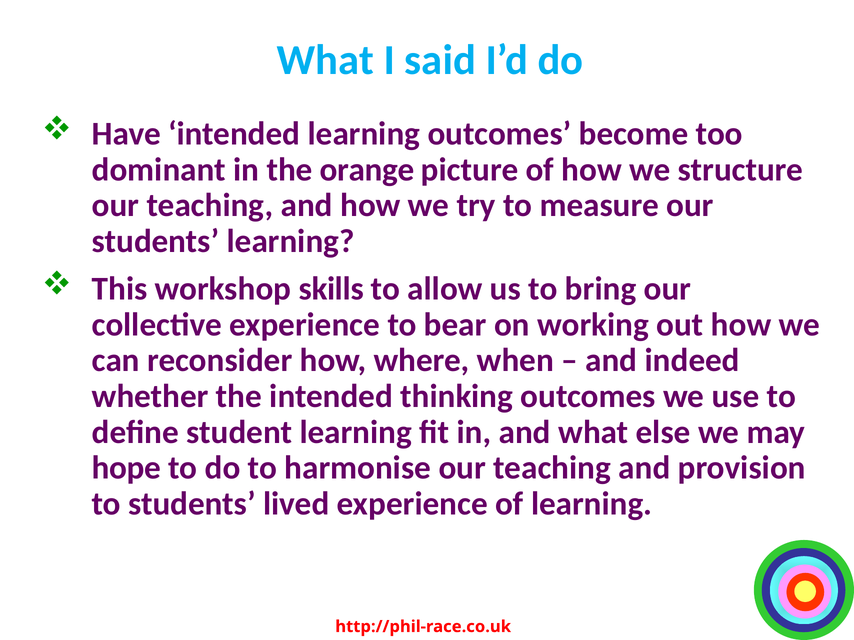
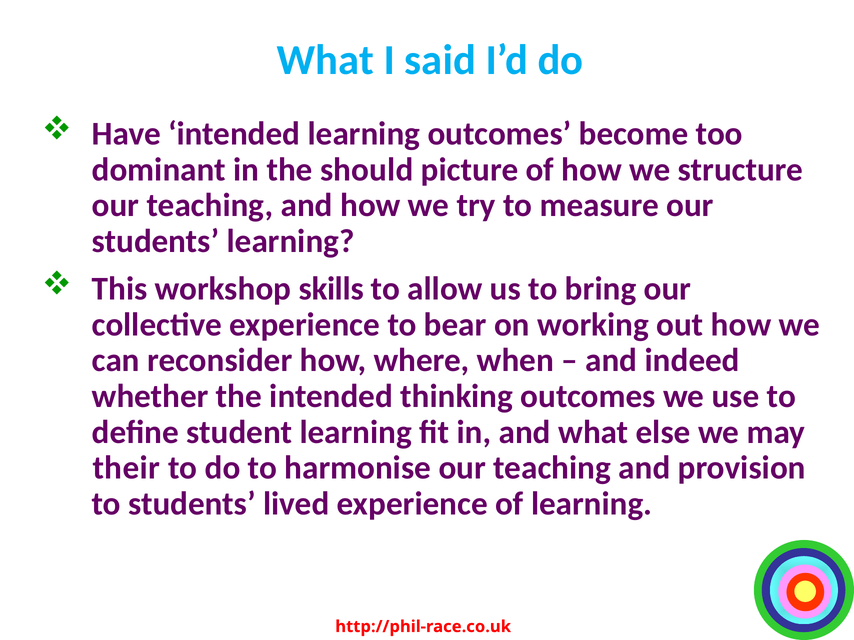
orange: orange -> should (367, 170)
hope: hope -> their (126, 468)
